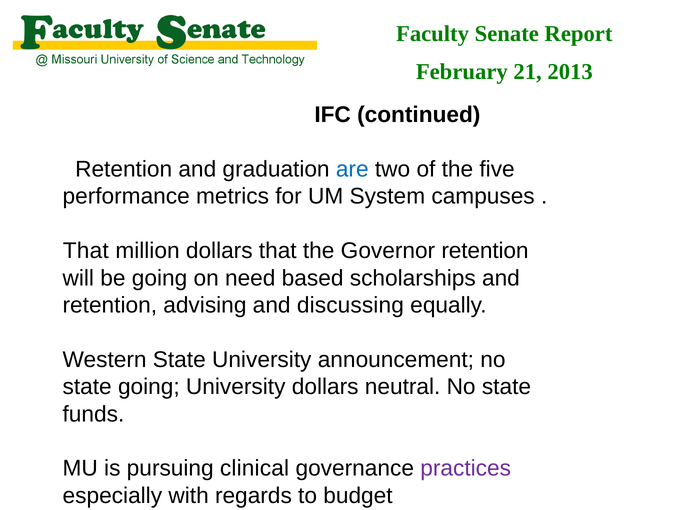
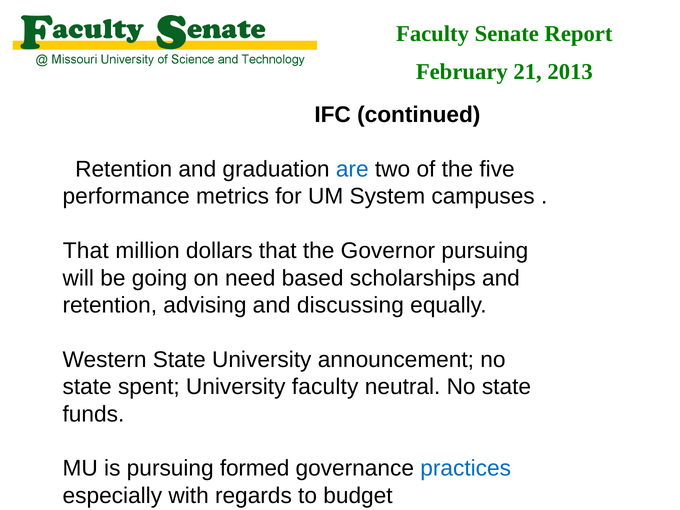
Governor retention: retention -> pursuing (485, 251)
state going: going -> spent (149, 387)
University dollars: dollars -> faculty (325, 387)
clinical: clinical -> formed (255, 468)
practices colour: purple -> blue (466, 468)
